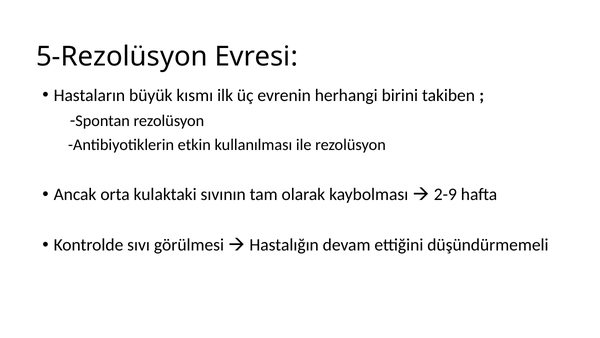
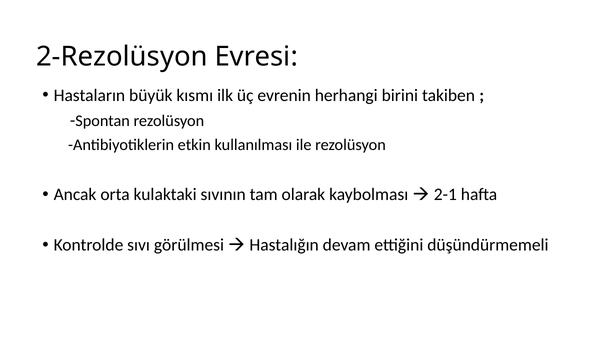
5-Rezolüsyon: 5-Rezolüsyon -> 2-Rezolüsyon (122, 57)
2-9: 2-9 -> 2-1 (445, 194)
